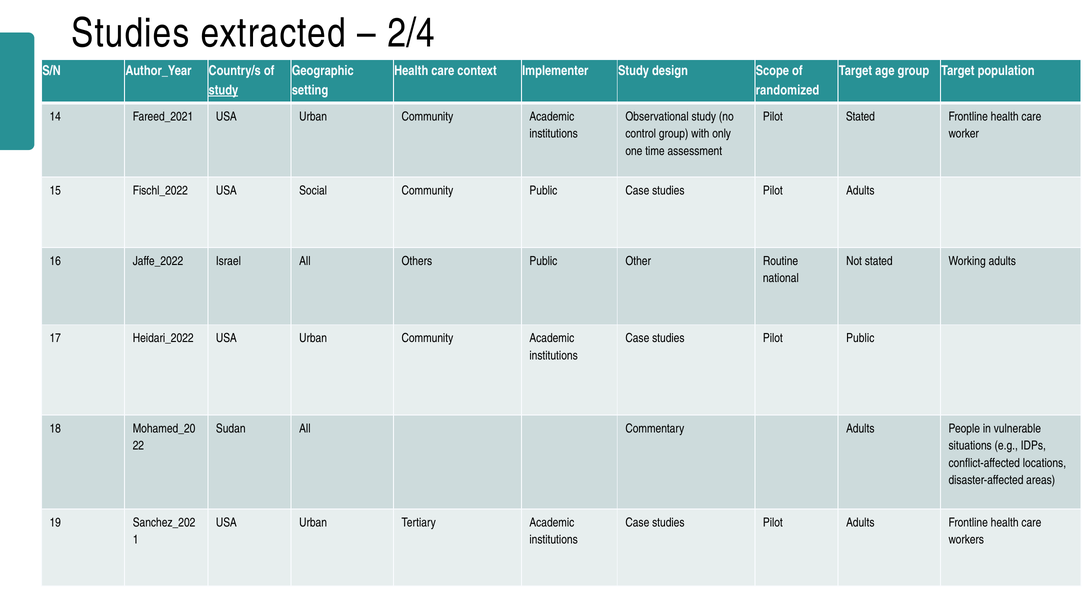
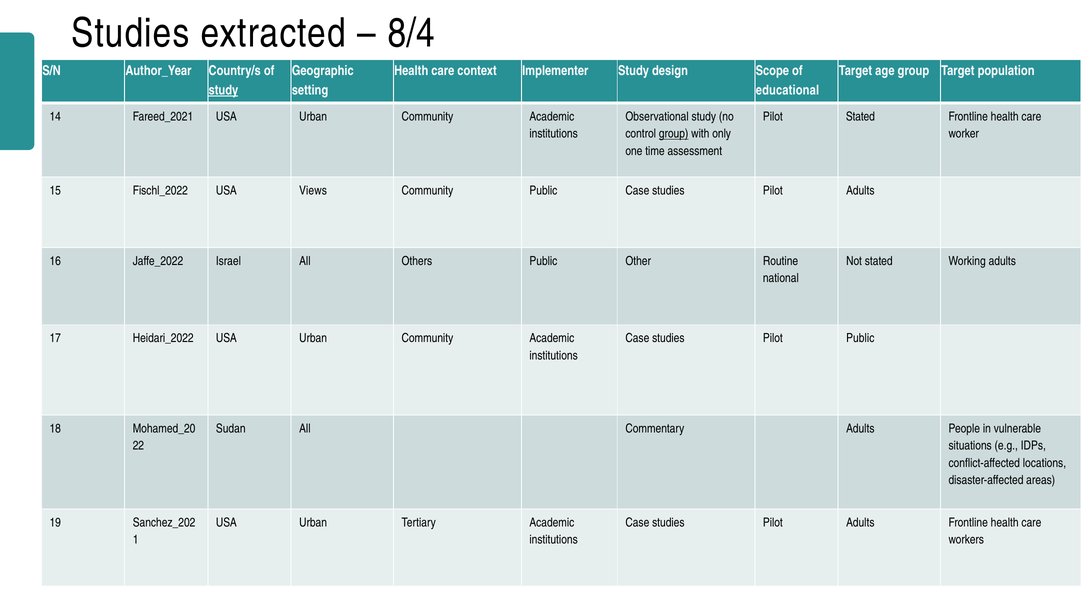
2/4: 2/4 -> 8/4 (411, 34)
randomized: randomized -> educational (787, 90)
group underline: none -> present (674, 134)
Social: Social -> Views (313, 191)
